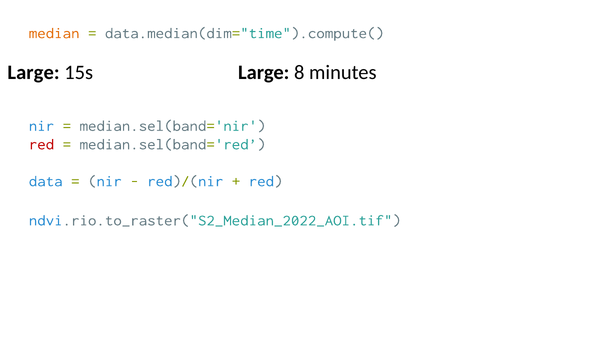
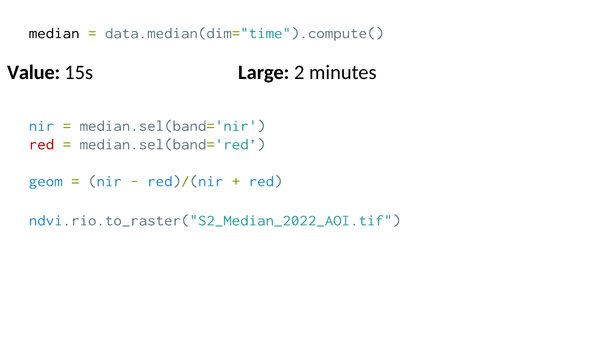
median colour: orange -> black (54, 33)
Large: Large -> Value (34, 73)
8: 8 -> 2 (299, 73)
data: data -> geom (46, 181)
